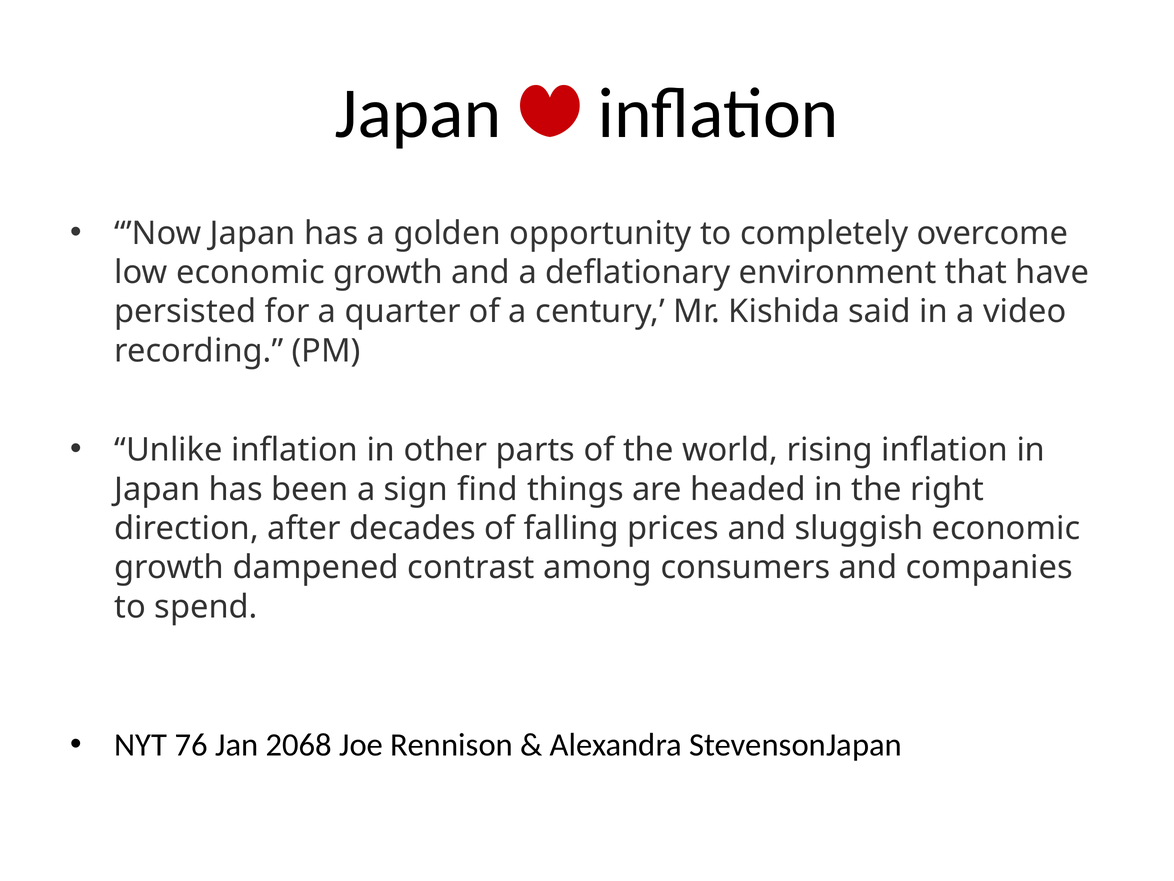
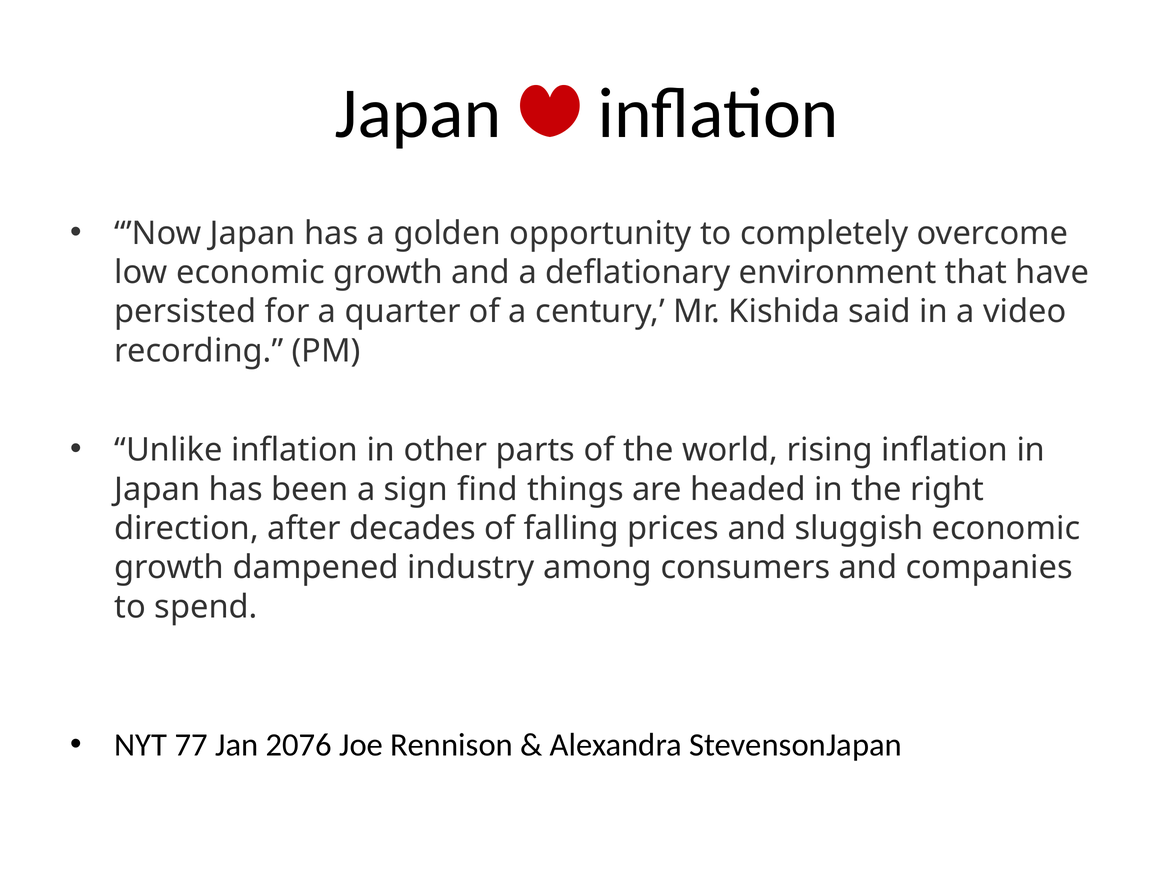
contrast: contrast -> industry (471, 567)
76: 76 -> 77 (191, 745)
2068: 2068 -> 2076 (299, 745)
